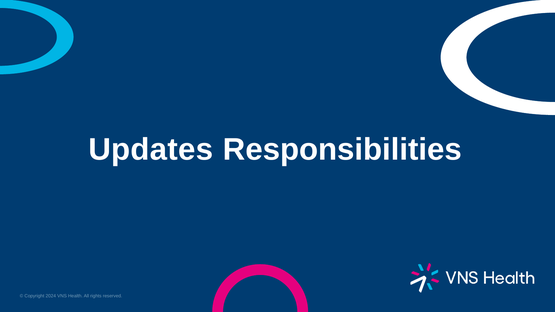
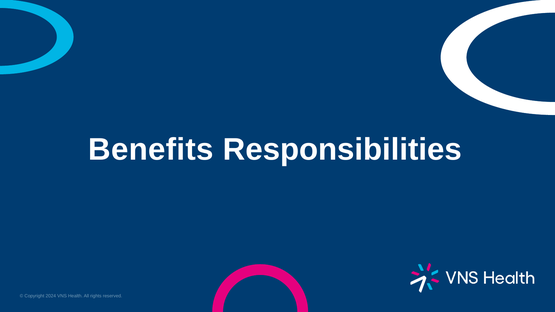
Updates: Updates -> Benefits (151, 150)
